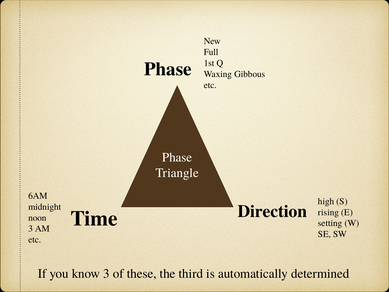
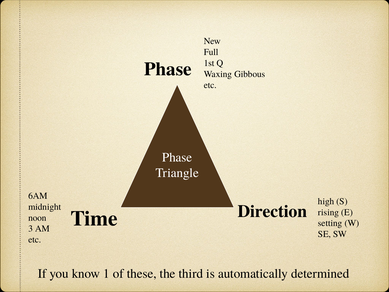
know 3: 3 -> 1 (106, 273)
